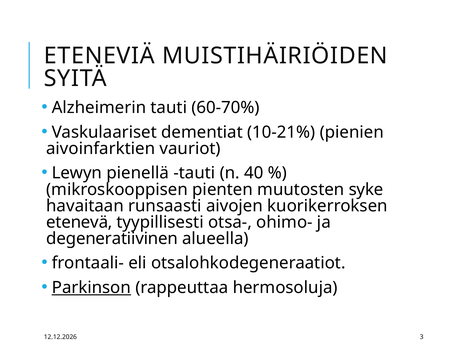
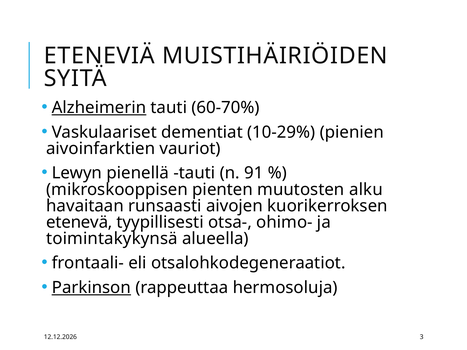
Alzheimerin underline: none -> present (99, 108)
10-21%: 10-21% -> 10-29% (281, 132)
40: 40 -> 91 (254, 173)
syke: syke -> alku (366, 190)
degeneratiivinen: degeneratiivinen -> toimintakykynsä (112, 239)
